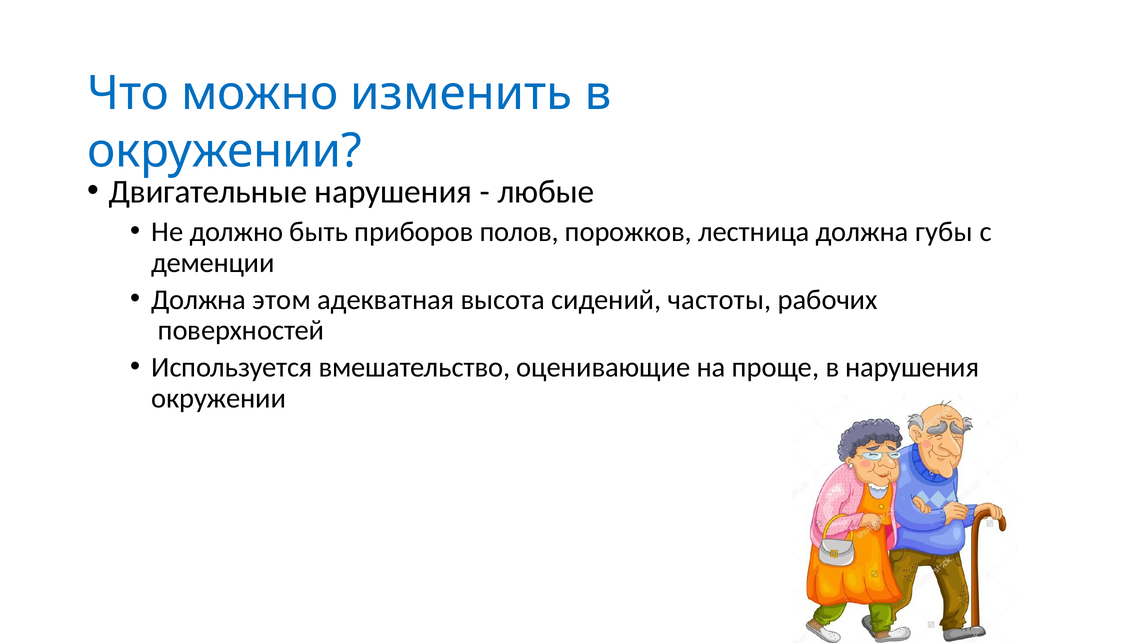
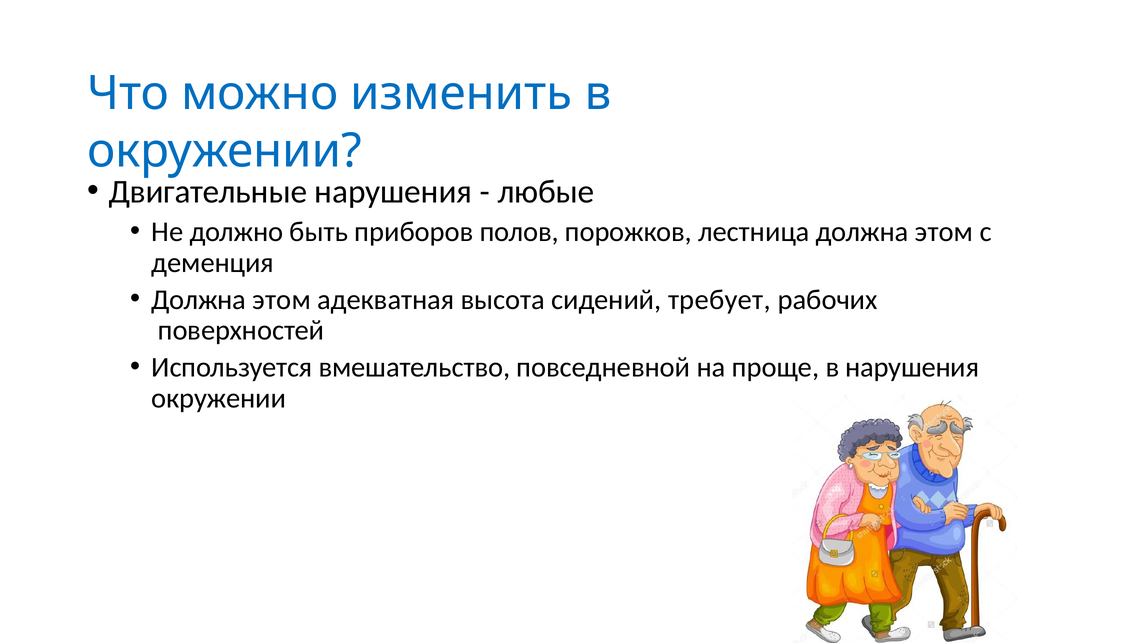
лестница должна губы: губы -> этом (944, 232)
деменции: деменции -> деменция (213, 263)
частоты: частоты -> требует (720, 300)
оценивающие: оценивающие -> повседневной (603, 367)
